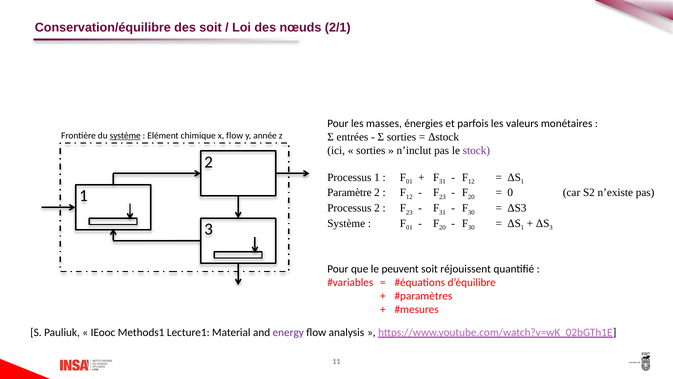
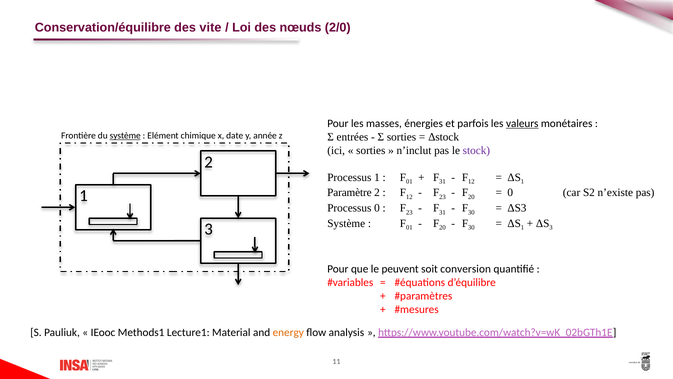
des soit: soit -> vite (210, 27)
2/1: 2/1 -> 2/0 (338, 27)
valeurs underline: none -> present (522, 123)
x flow: flow -> date (235, 136)
Processus 2: 2 -> 0 (377, 208)
réjouissent: réjouissent -> conversion (466, 269)
energy colour: purple -> orange (288, 332)
